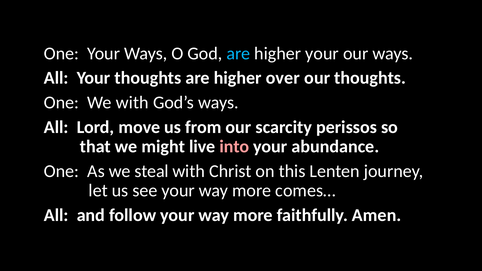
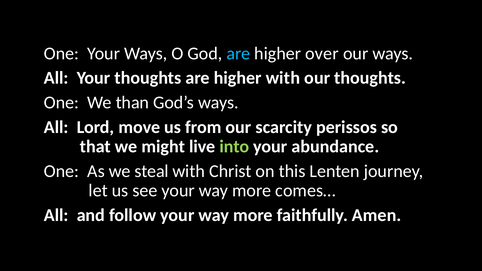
higher your: your -> over (322, 53)
higher over: over -> with (283, 78)
We with: with -> than (132, 103)
into colour: pink -> light green (234, 147)
